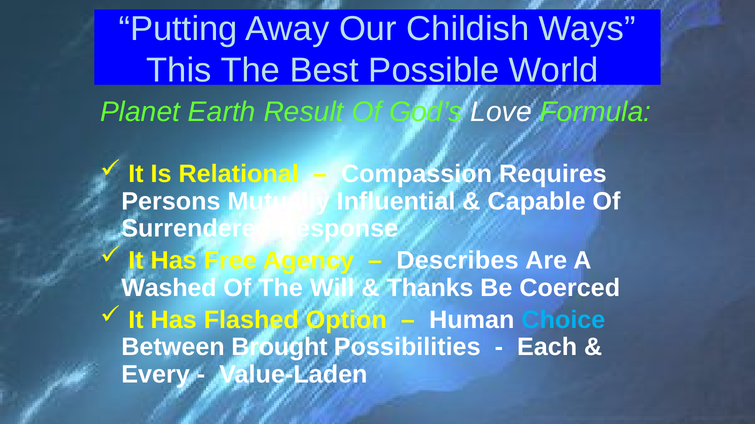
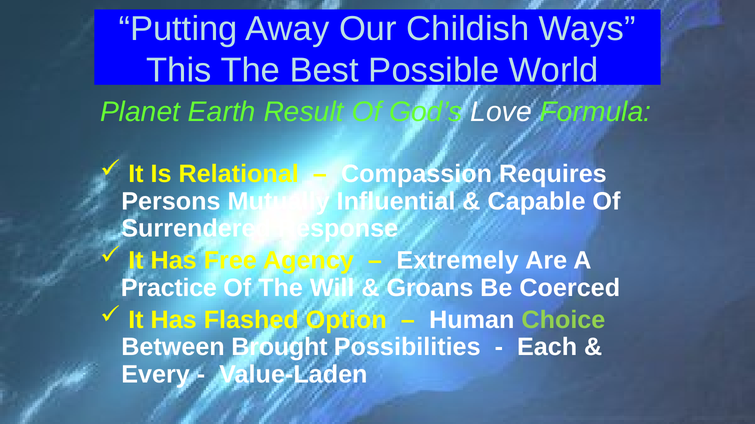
Describes: Describes -> Extremely (458, 261)
Washed: Washed -> Practice (169, 288)
Thanks: Thanks -> Groans (430, 288)
Choice colour: light blue -> light green (563, 321)
